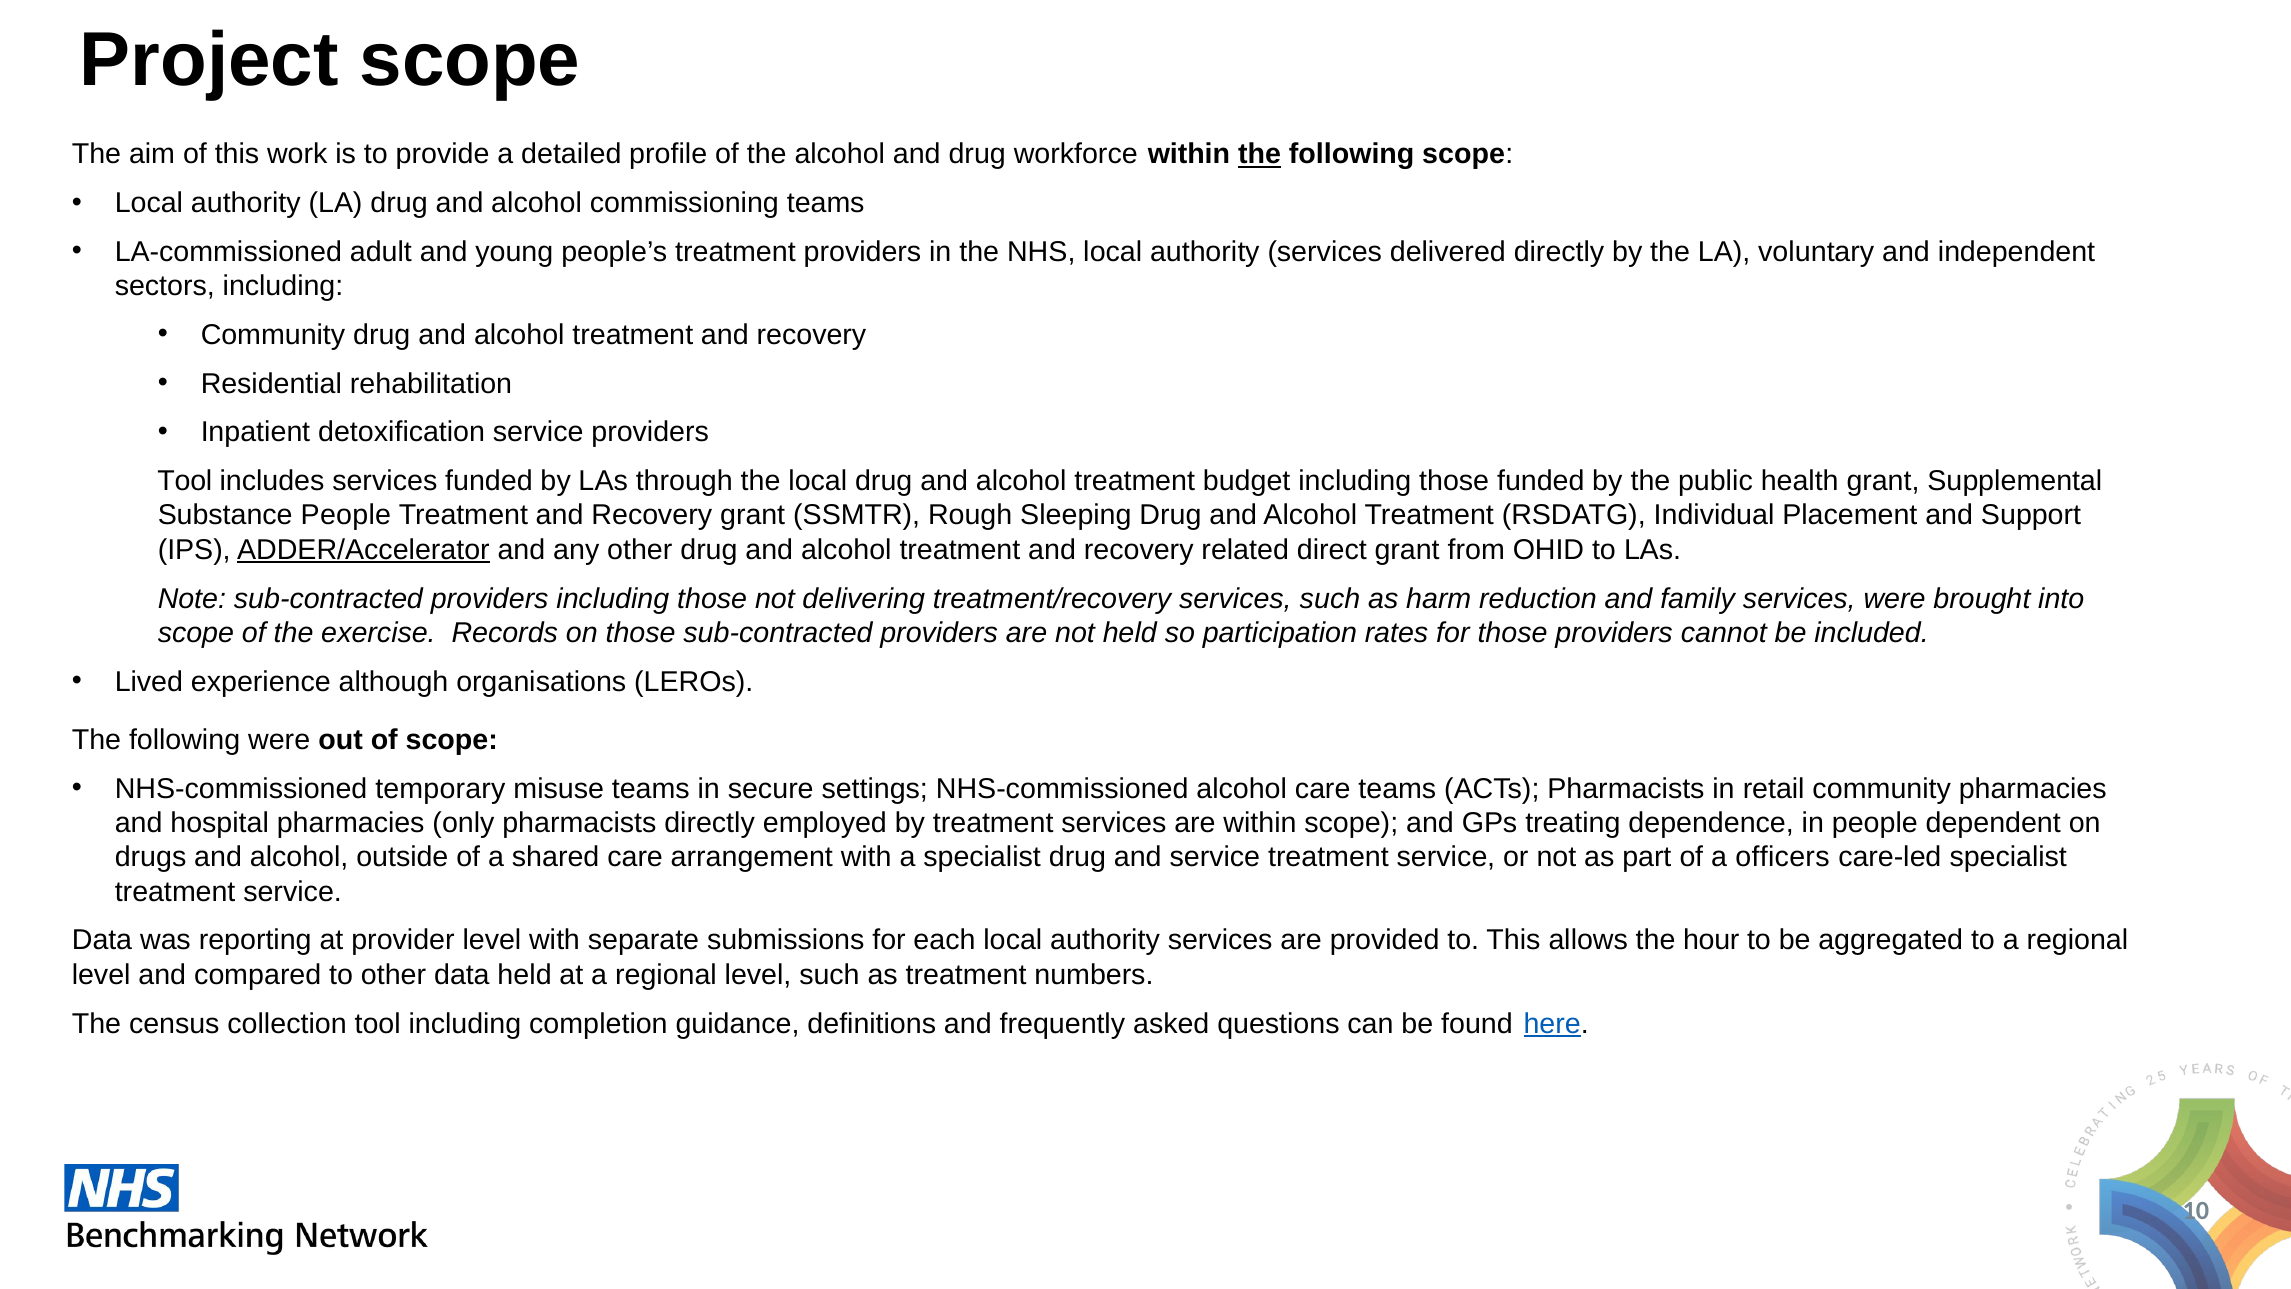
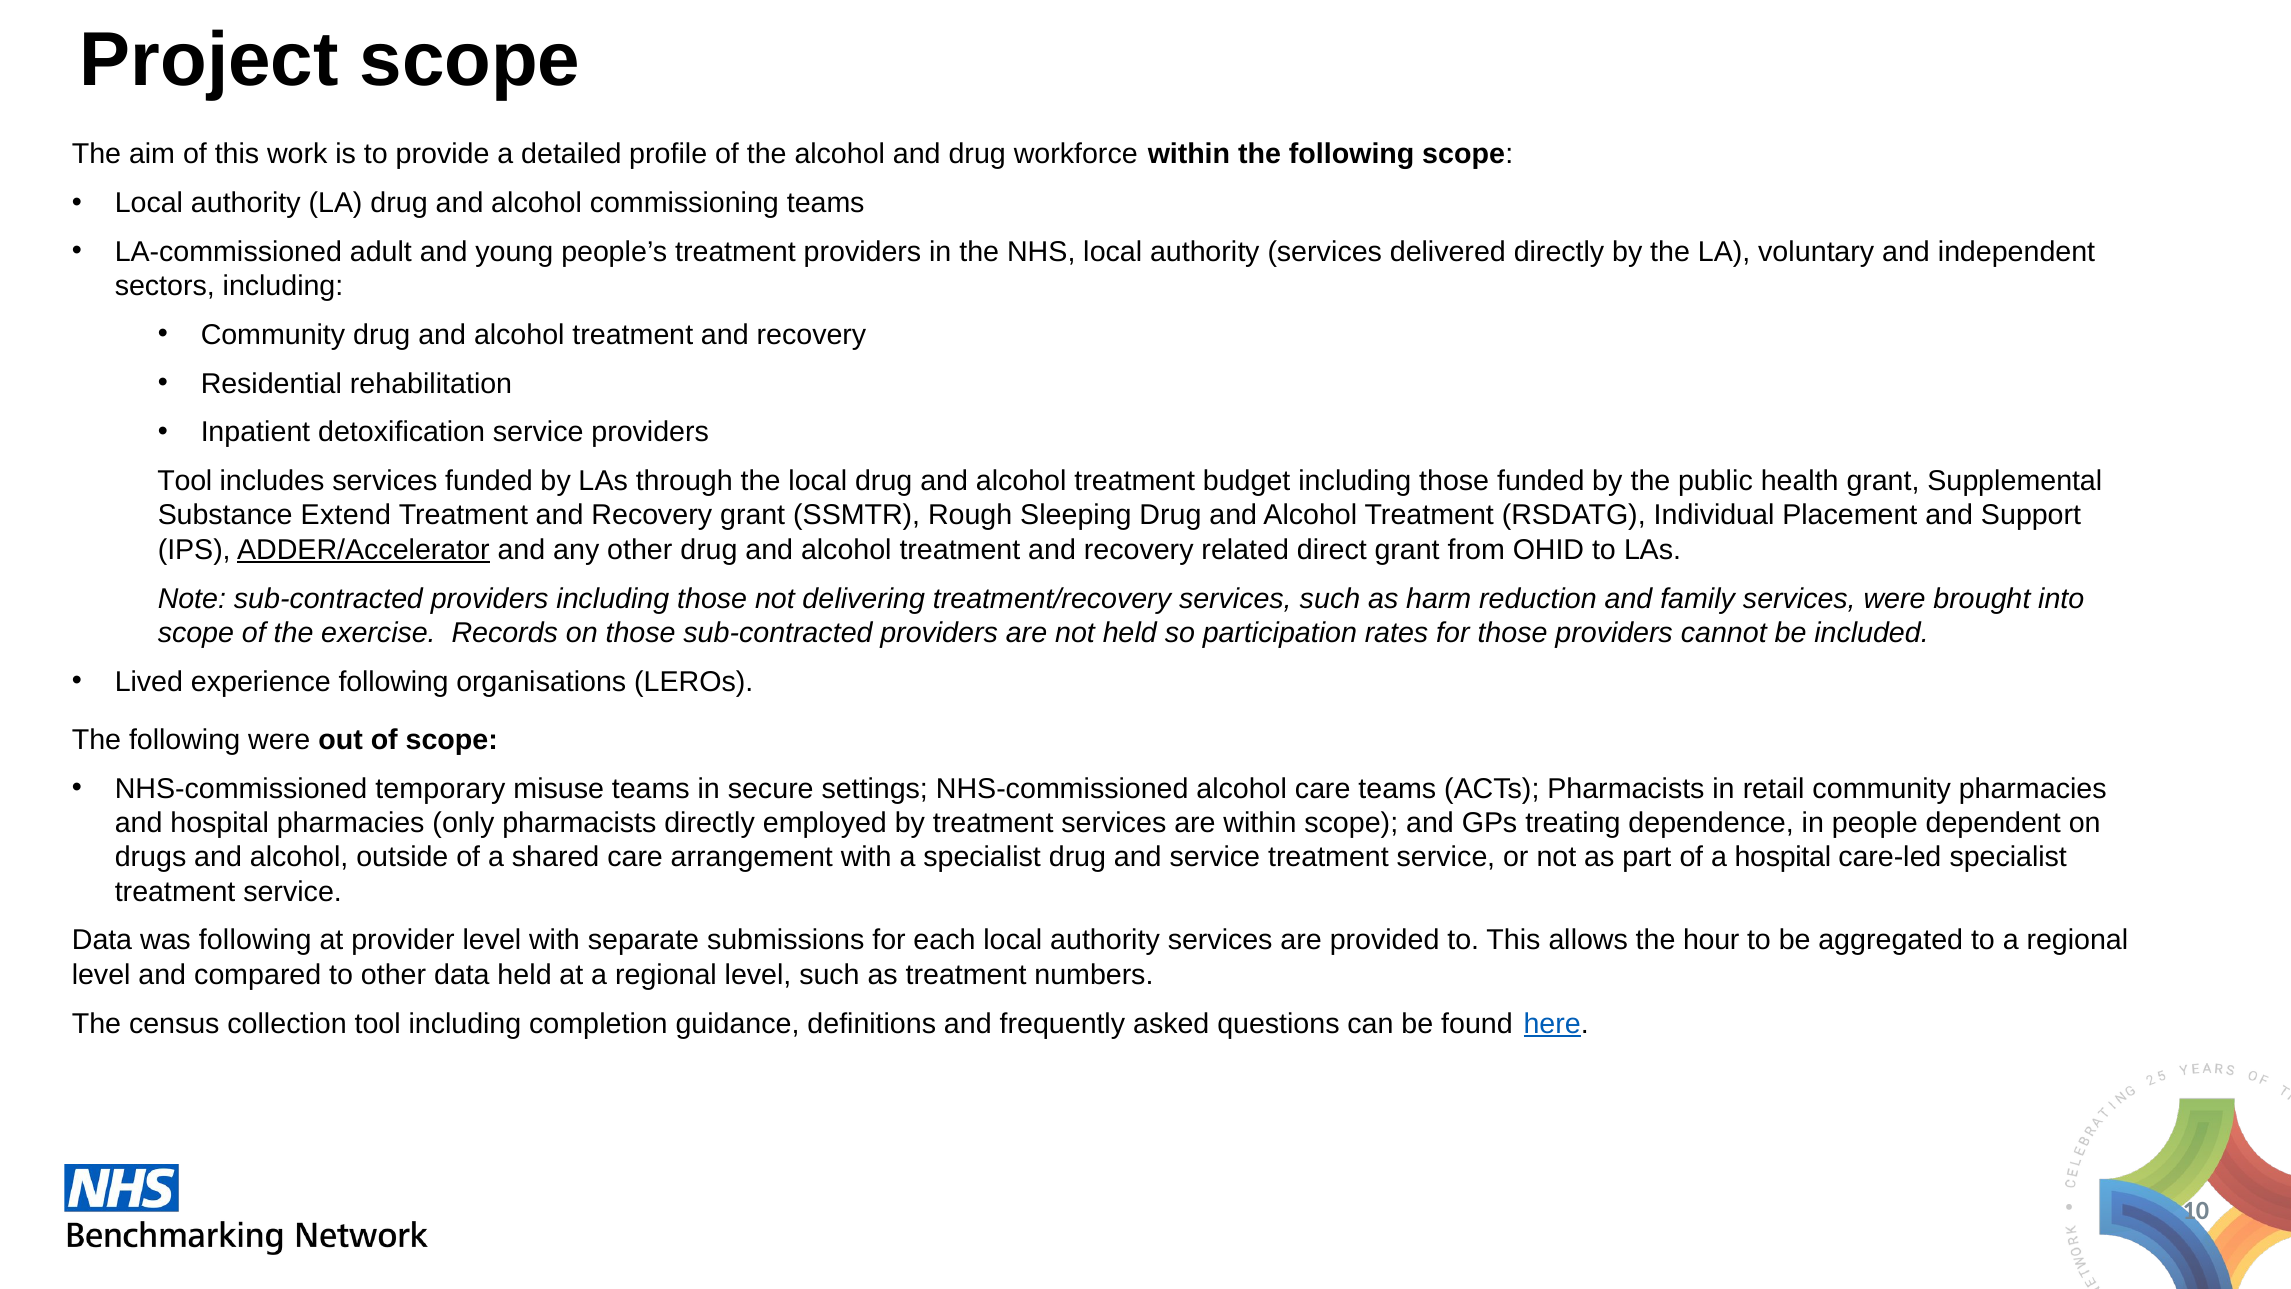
the underline: present -> none (1260, 154)
Substance People: People -> Extend (346, 515)
experience although: although -> following (394, 682)
a officers: officers -> hospital (1783, 857)
was reporting: reporting -> following (255, 940)
